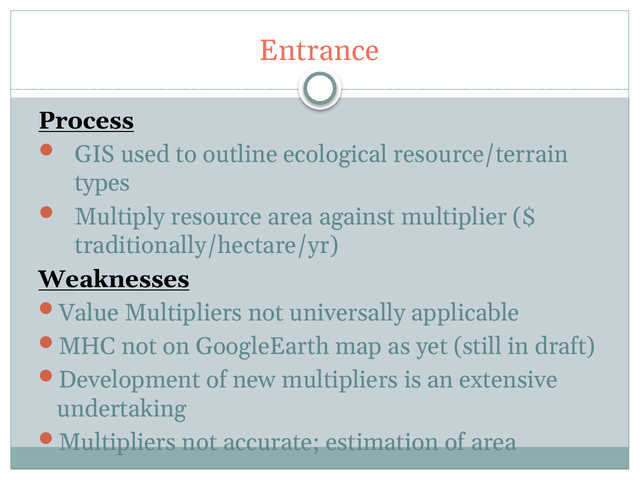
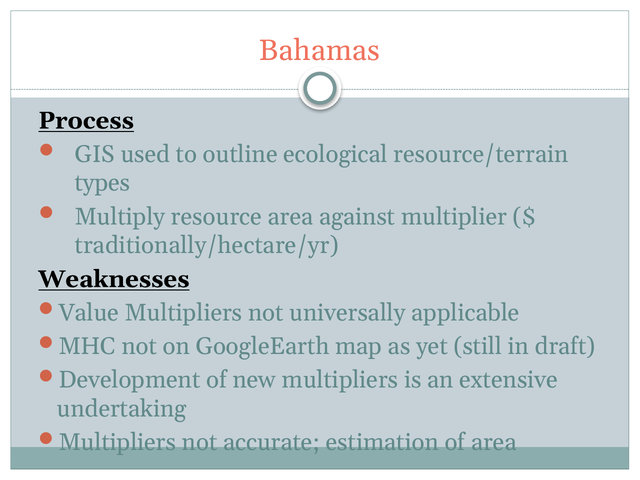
Entrance: Entrance -> Bahamas (320, 50)
